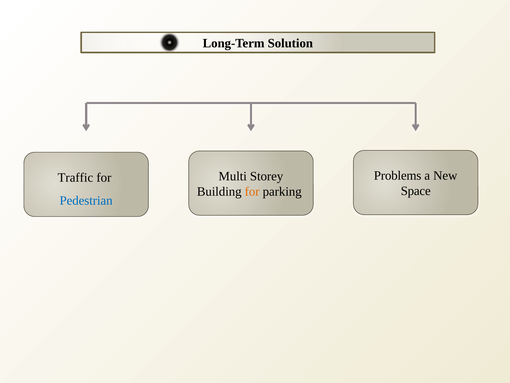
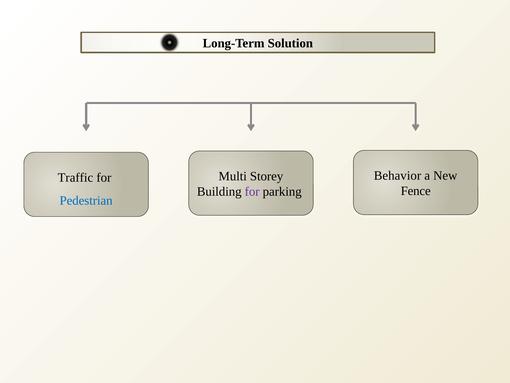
Problems: Problems -> Behavior (398, 176)
Space: Space -> Fence (416, 191)
for colour: orange -> purple (252, 191)
